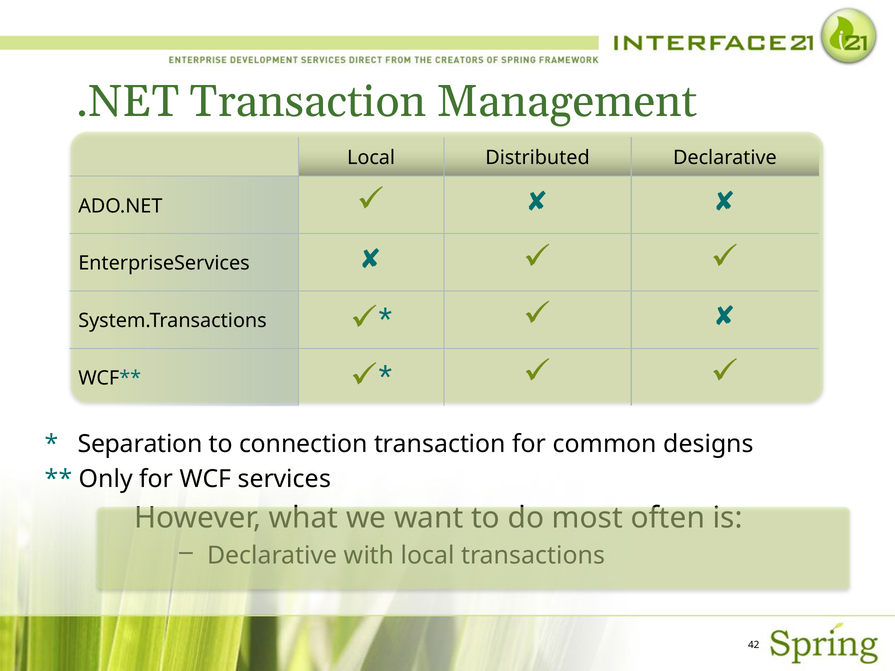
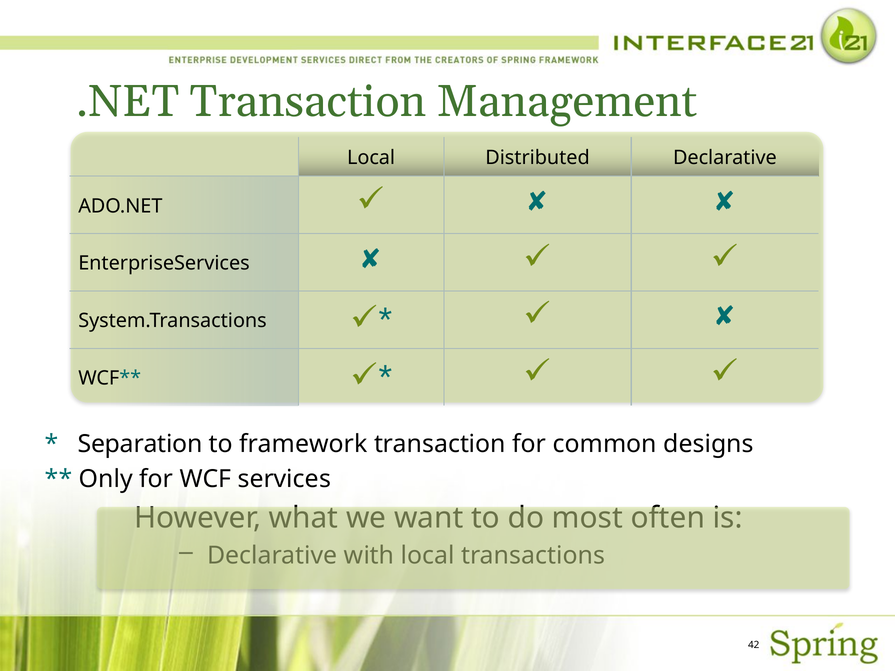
connection: connection -> framework (303, 444)
